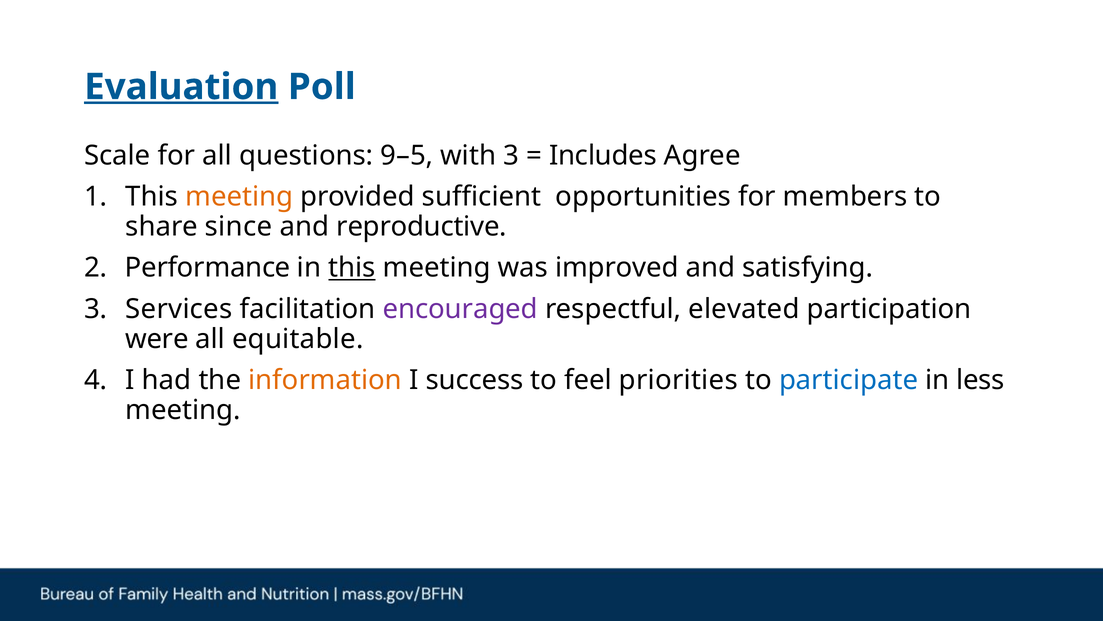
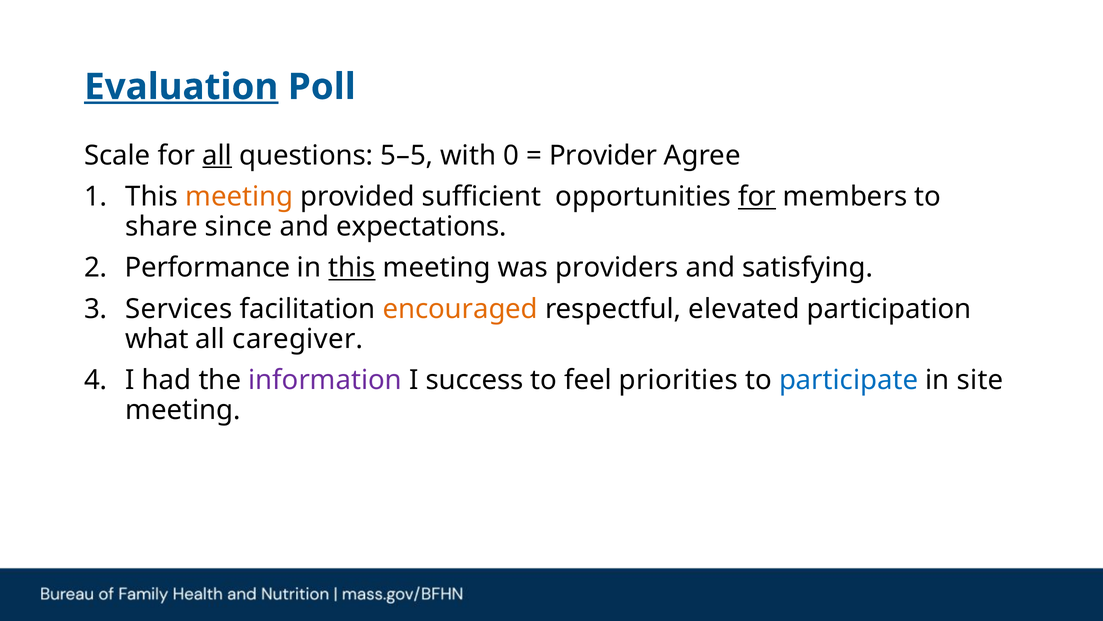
all underline: none -> present (217, 155)
9–5: 9–5 -> 5–5 (407, 155)
with 3: 3 -> 0 (511, 155)
Includes: Includes -> Provider (603, 155)
for underline: none -> present (757, 197)
reproductive: reproductive -> expectations (422, 226)
improved: improved -> providers (617, 268)
encouraged colour: purple -> orange (460, 309)
were: were -> what (157, 339)
equitable: equitable -> caregiver (298, 339)
information colour: orange -> purple (325, 380)
less: less -> site (980, 380)
